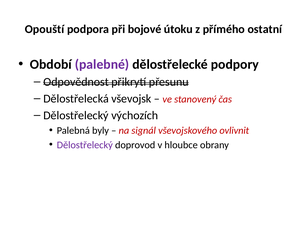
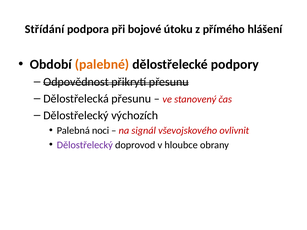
Opouští: Opouští -> Střídání (45, 29)
ostatní: ostatní -> hlášení (265, 29)
palebné colour: purple -> orange (102, 64)
Dělostřelecká vševojsk: vševojsk -> přesunu (131, 99)
byly: byly -> noci (101, 131)
